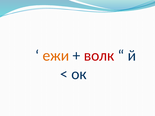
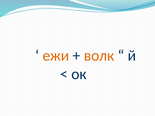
волк colour: red -> orange (99, 56)
